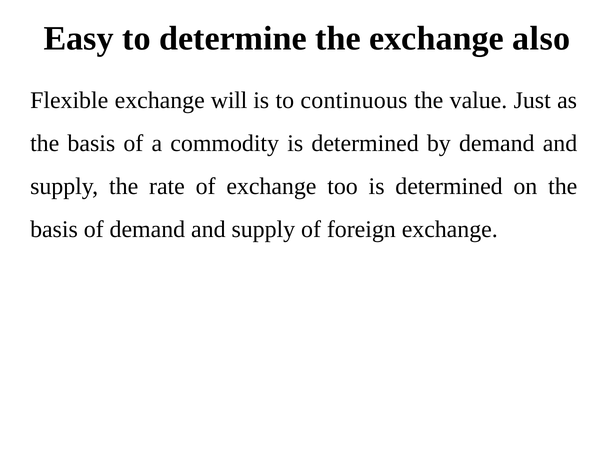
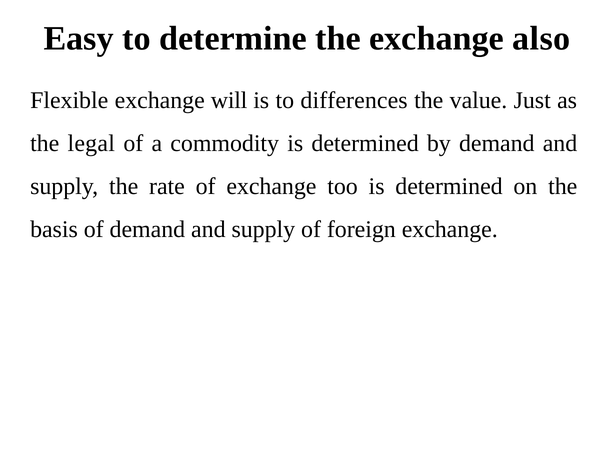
continuous: continuous -> differences (354, 101)
basis: basis -> legal (91, 144)
